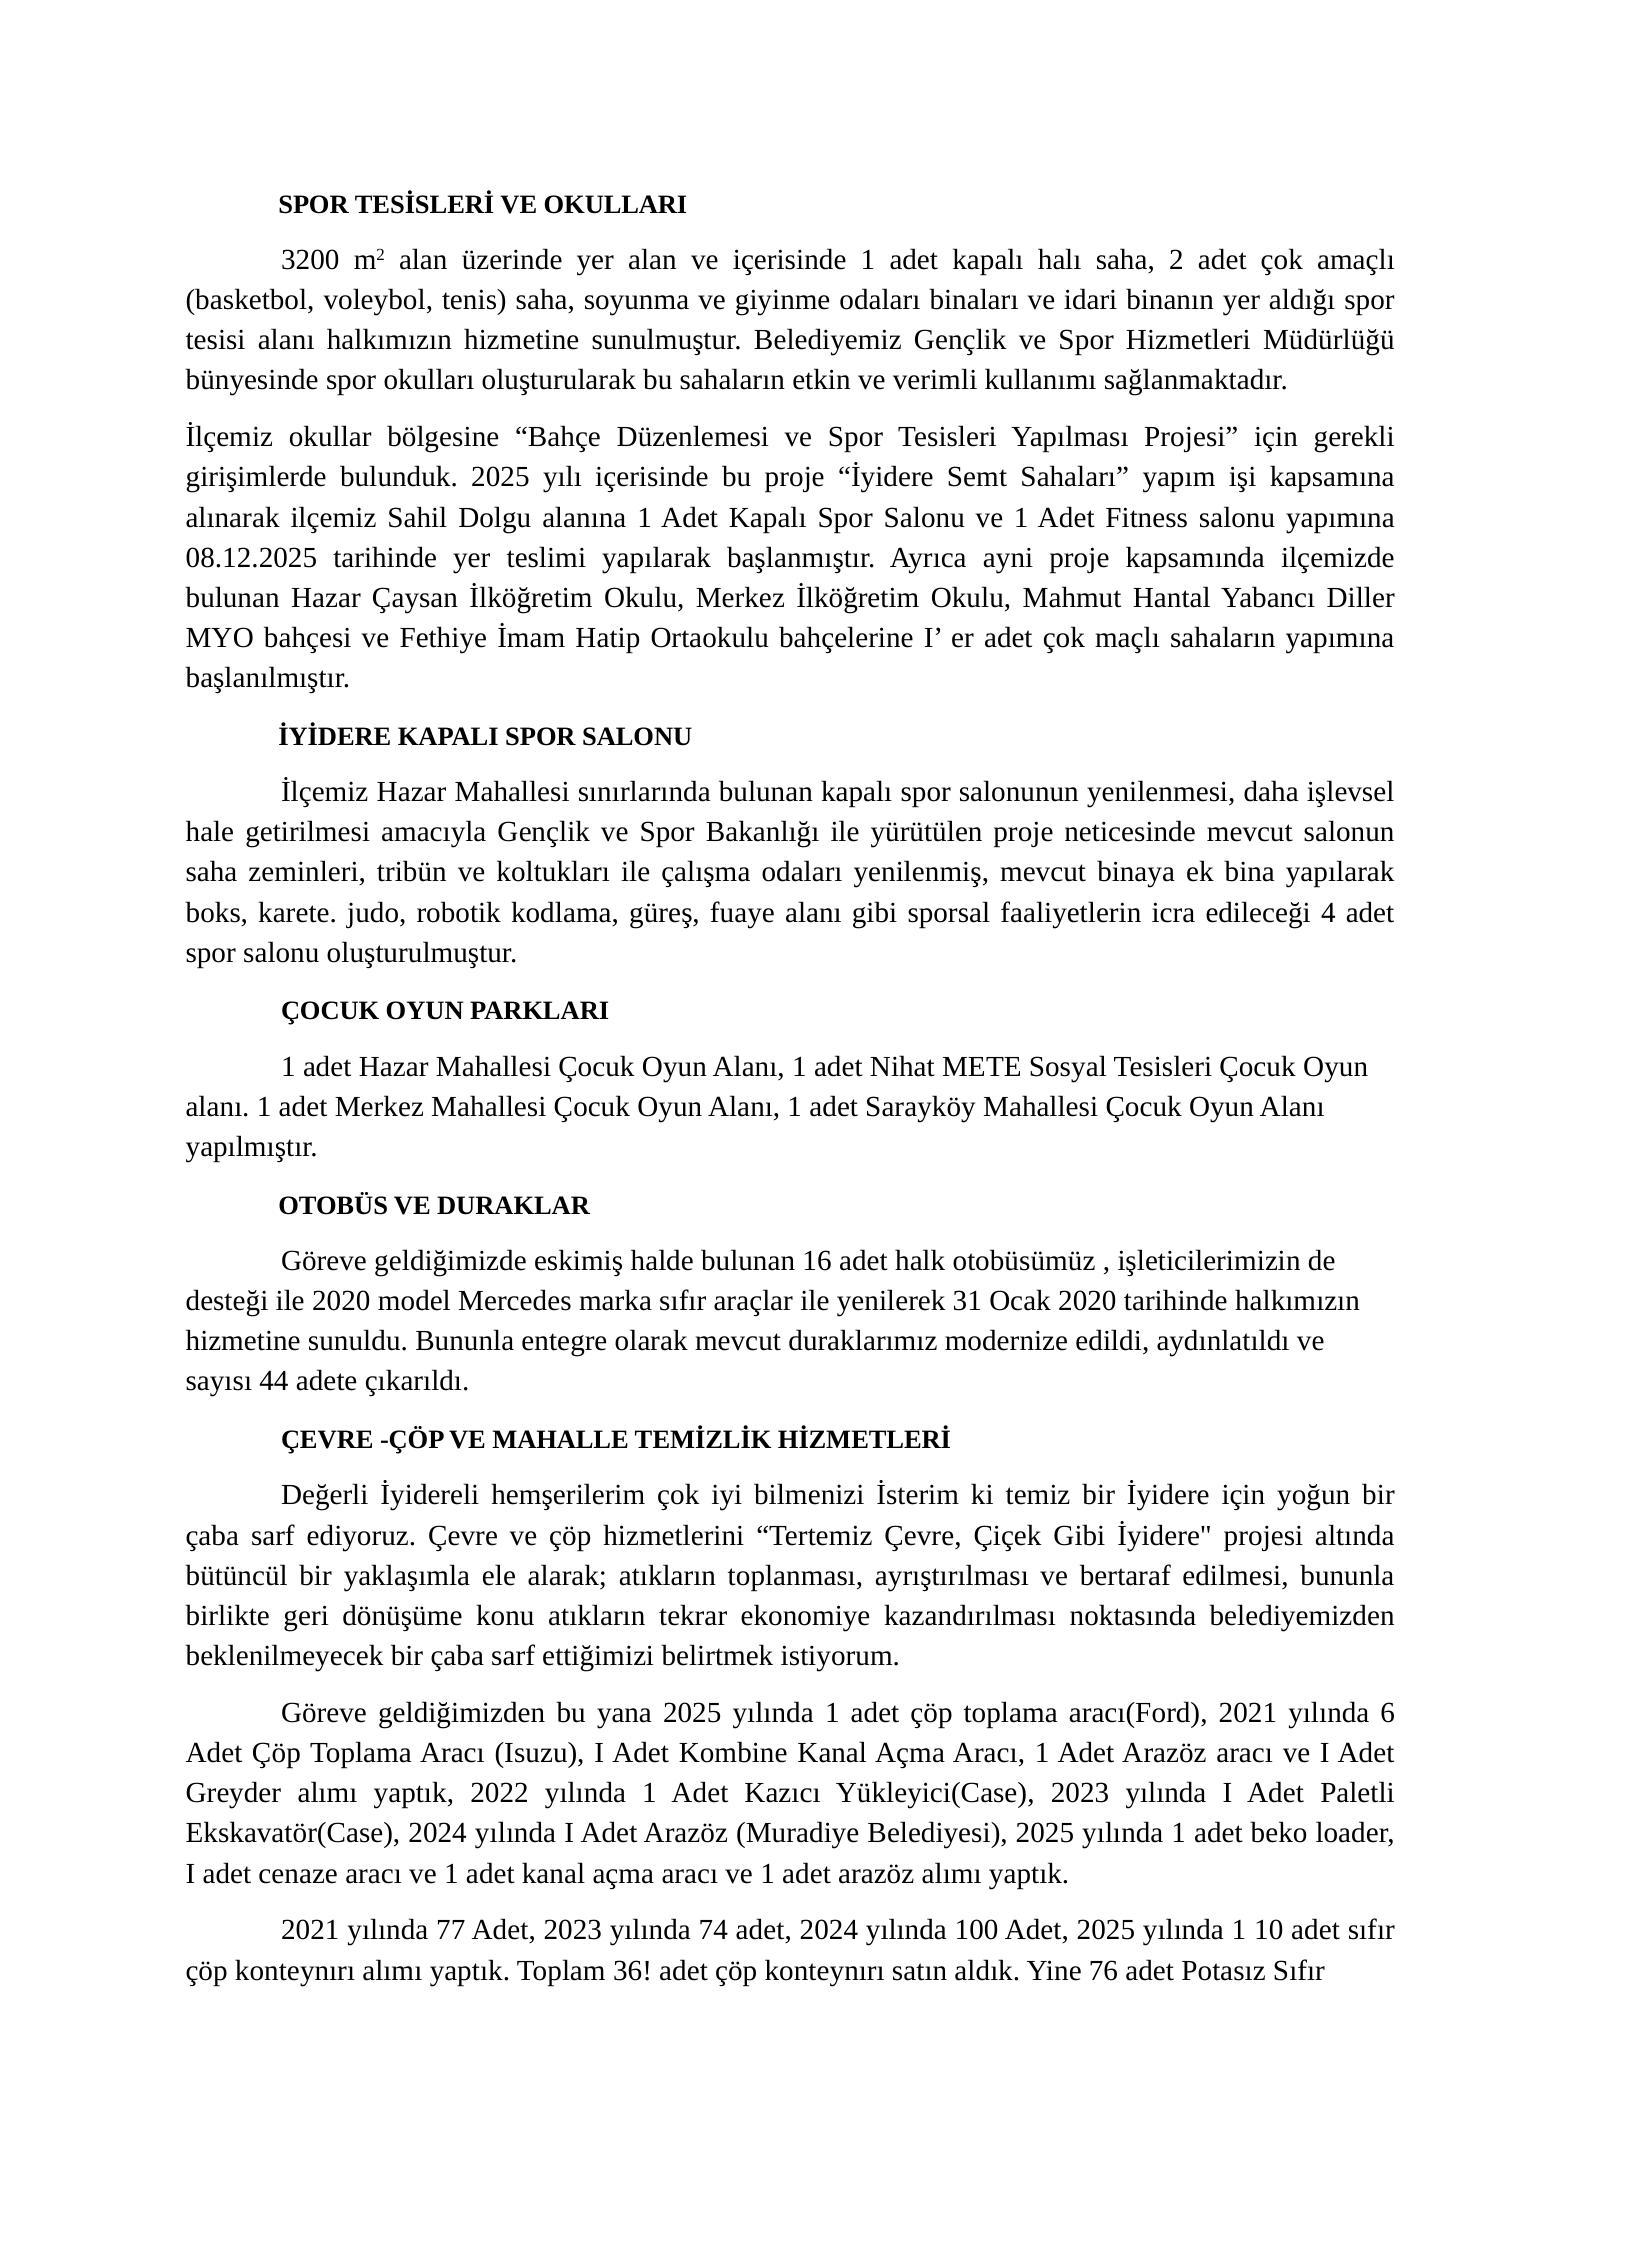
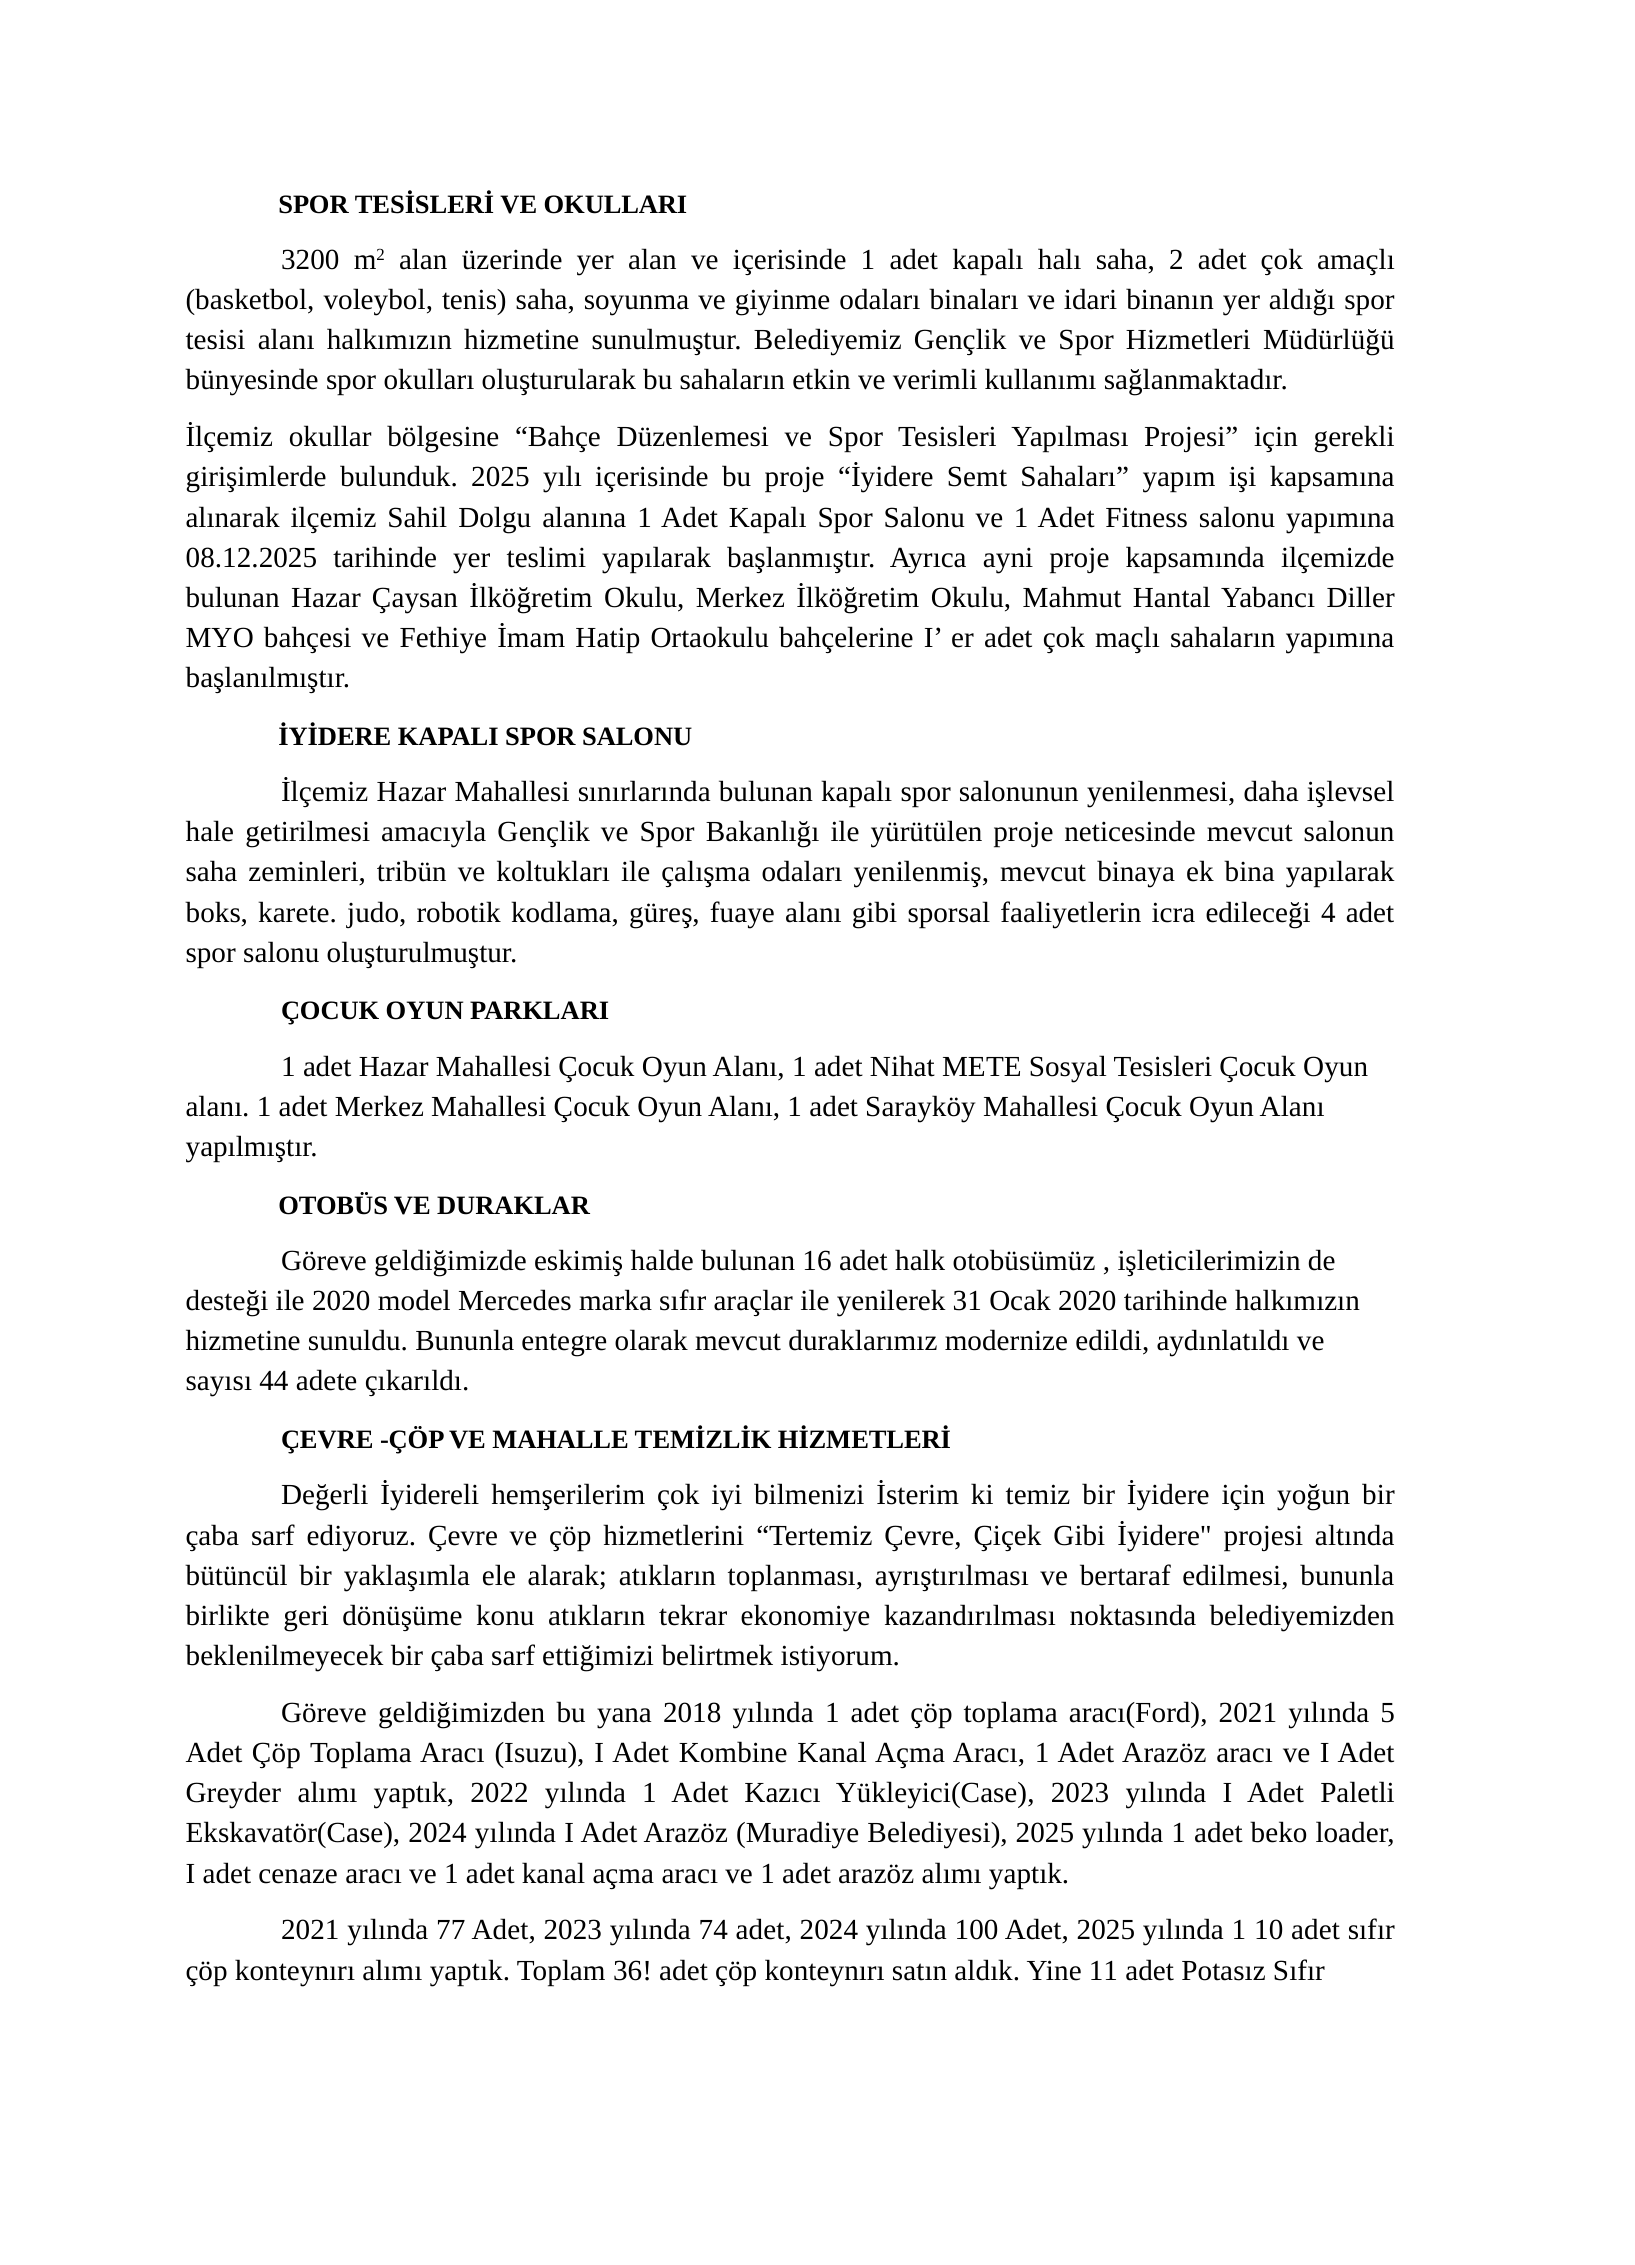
yana 2025: 2025 -> 2018 (692, 1714)
6: 6 -> 5 (1388, 1714)
76: 76 -> 11 (1103, 1971)
